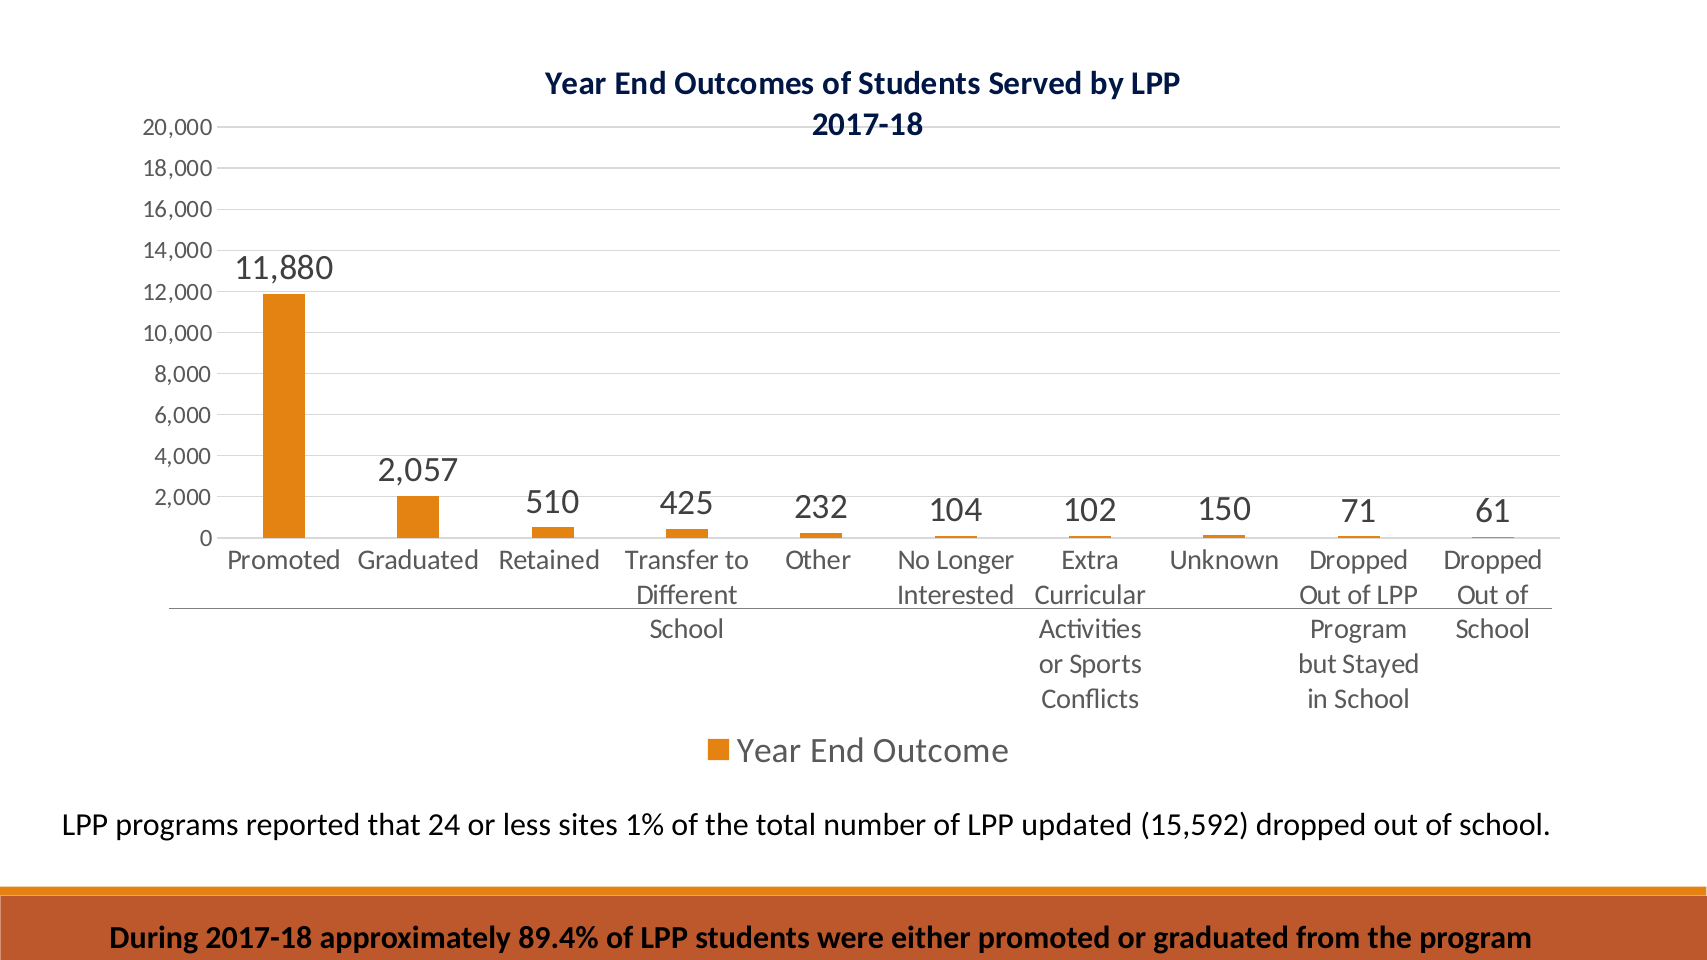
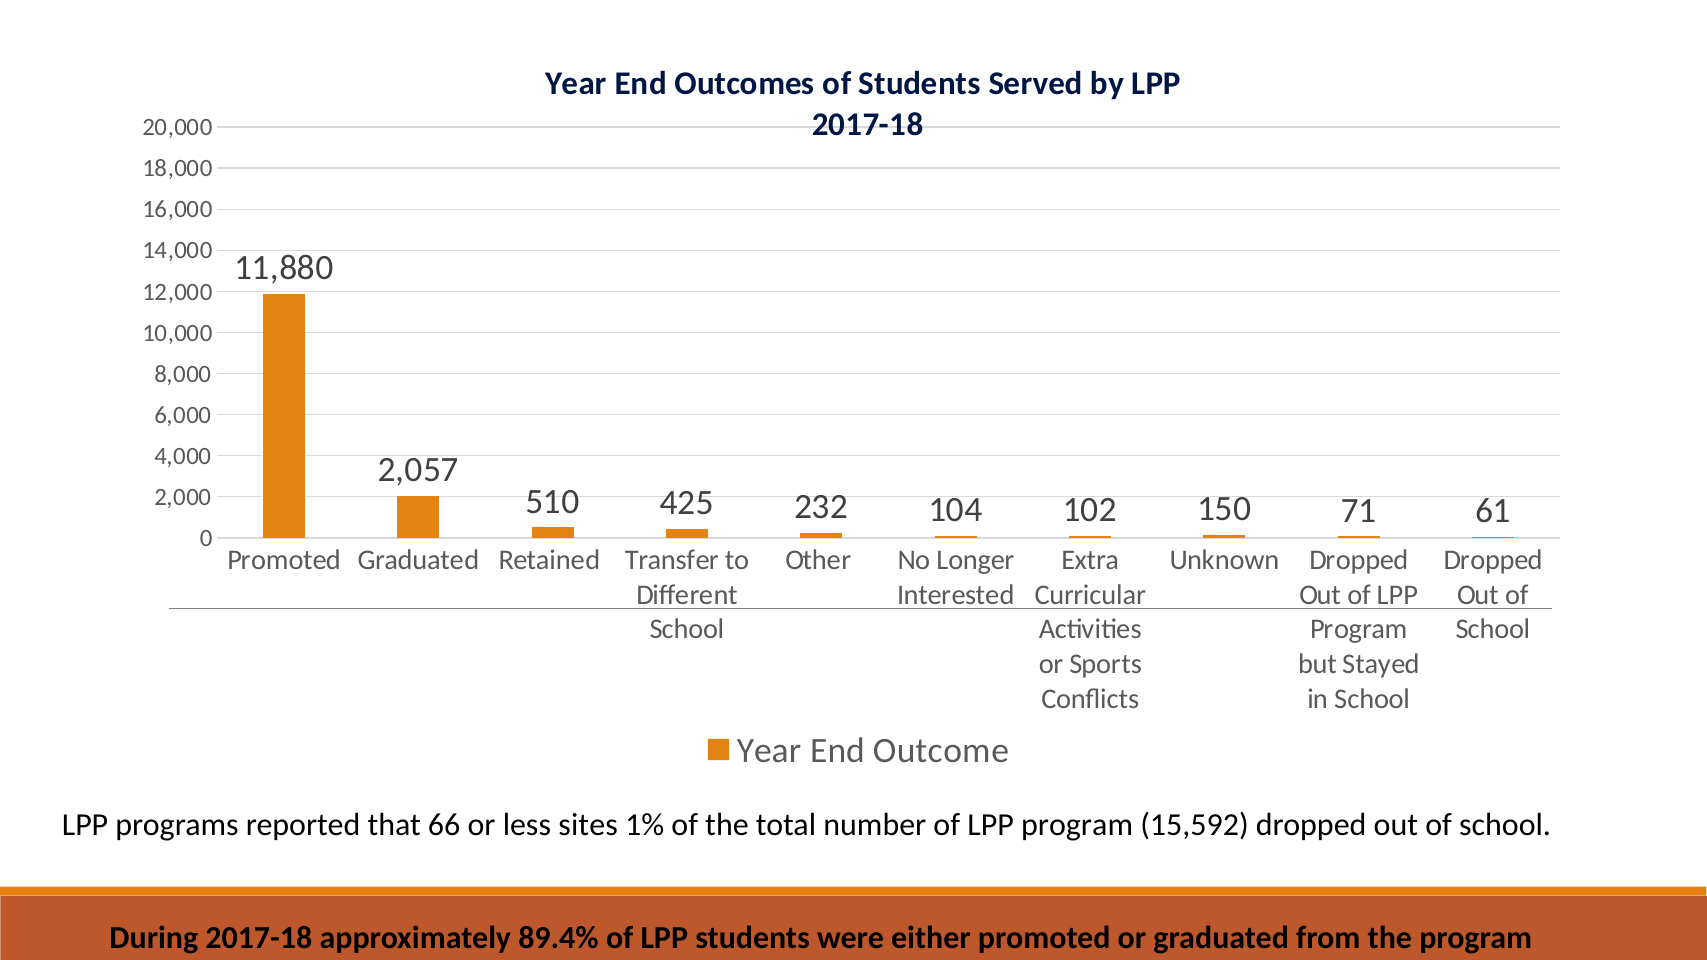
24: 24 -> 66 (444, 825)
number of LPP updated: updated -> program (1077, 825)
